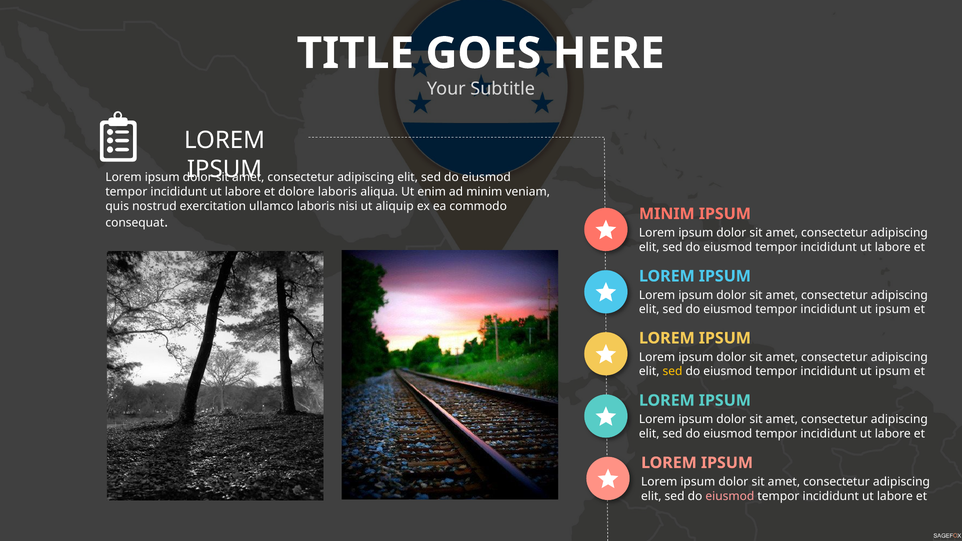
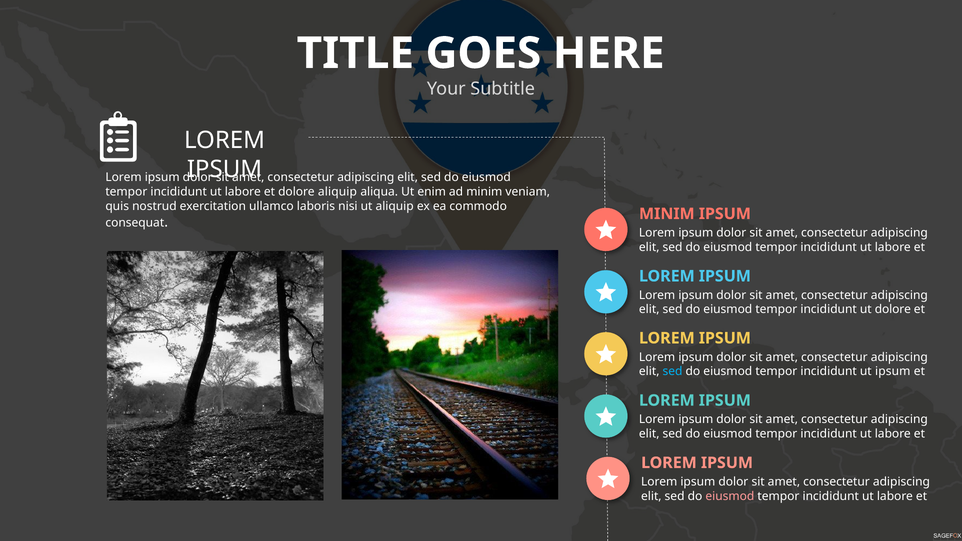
dolore laboris: laboris -> aliquip (337, 192)
ipsum: ipsum -> dolore (893, 310)
sed colour: yellow -> light blue (672, 372)
